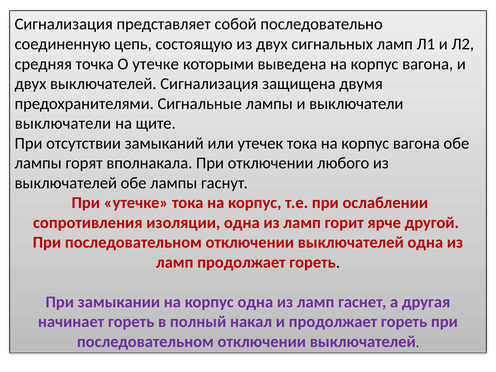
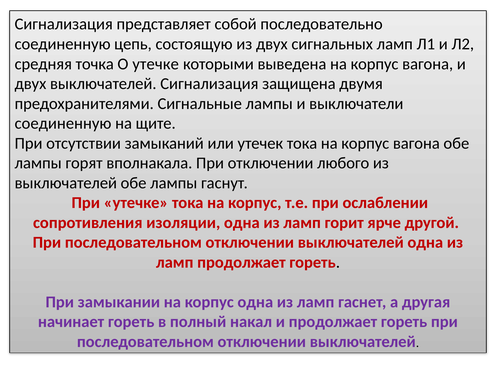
выключатели: выключатели -> соединенную (63, 123)
